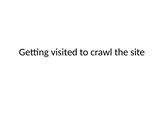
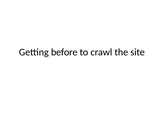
visited: visited -> before (64, 52)
